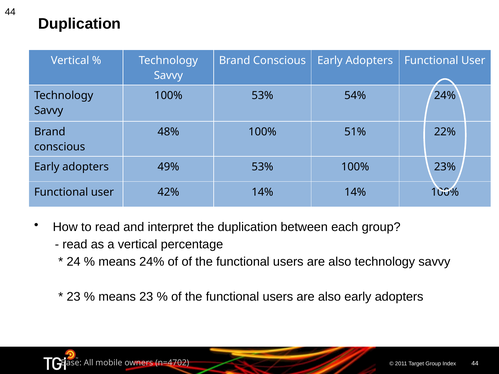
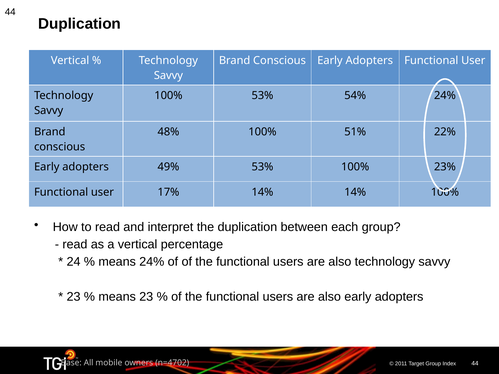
42%: 42% -> 17% (168, 192)
